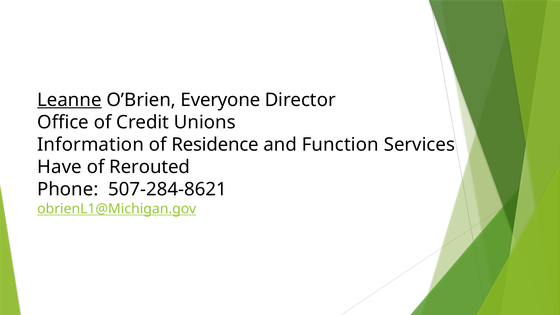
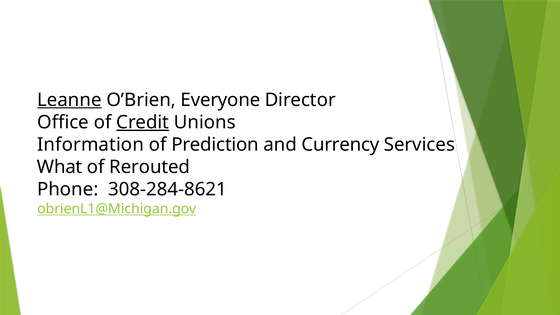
Credit underline: none -> present (143, 122)
Residence: Residence -> Prediction (215, 145)
Function: Function -> Currency (340, 145)
Have: Have -> What (60, 167)
507-284-8621: 507-284-8621 -> 308-284-8621 (167, 189)
